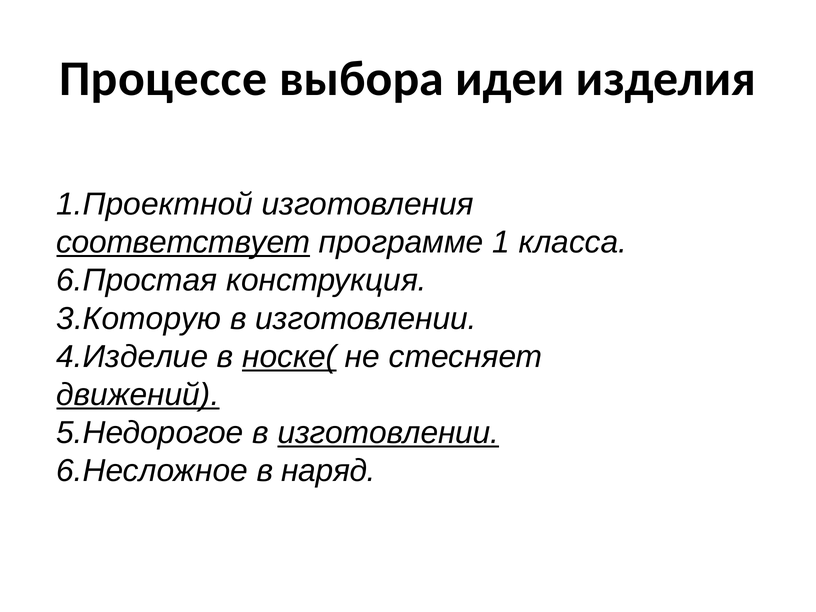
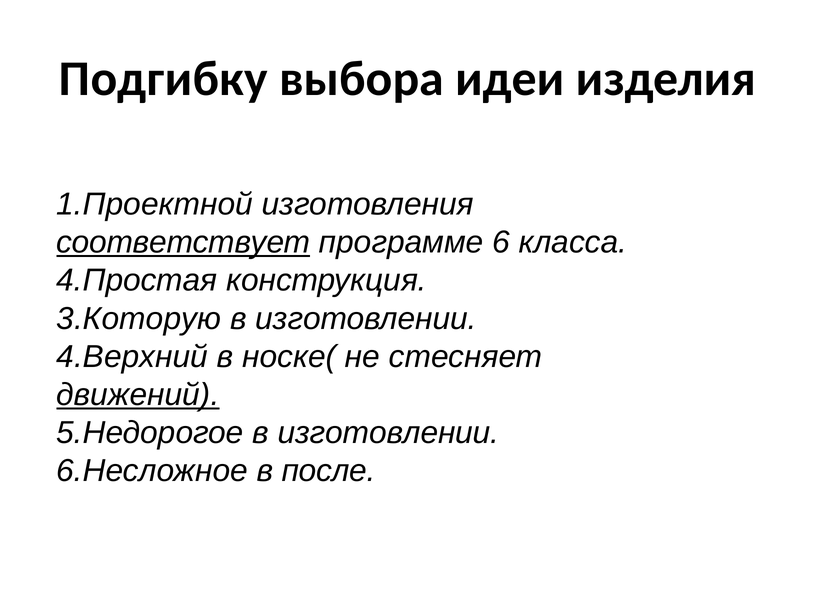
Процессе: Процессе -> Подгибку (163, 79)
1: 1 -> 6 (501, 242)
6.Простая: 6.Простая -> 4.Простая (137, 280)
4.Изделие: 4.Изделие -> 4.Верхний (132, 357)
носке( underline: present -> none (289, 357)
изготовлении underline: present -> none (388, 433)
наряд: наряд -> после (329, 471)
